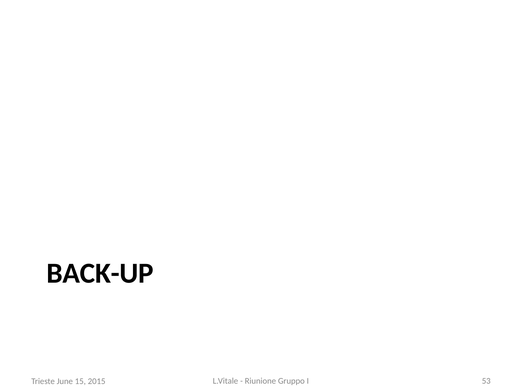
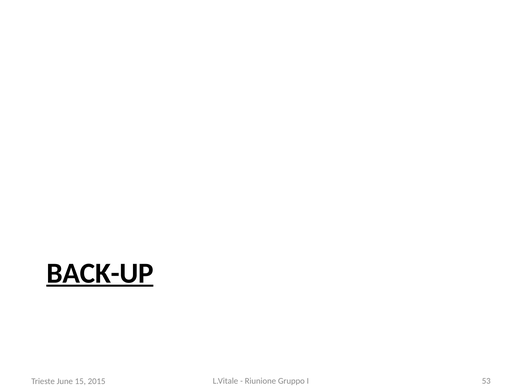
BACK-UP underline: none -> present (100, 274)
